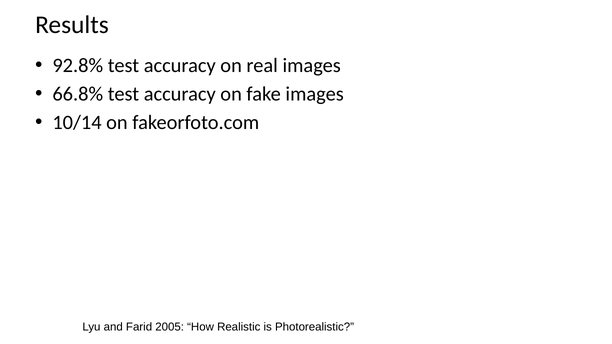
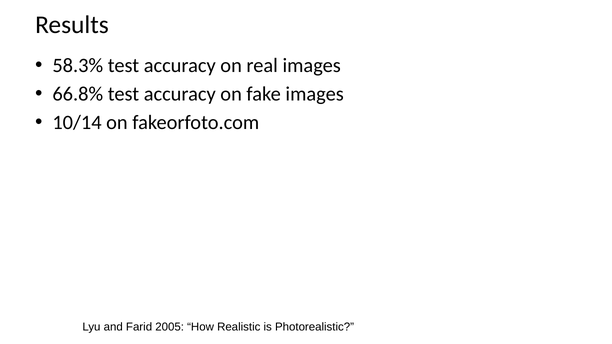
92.8%: 92.8% -> 58.3% (78, 66)
